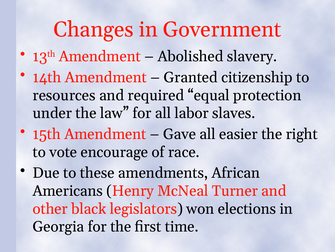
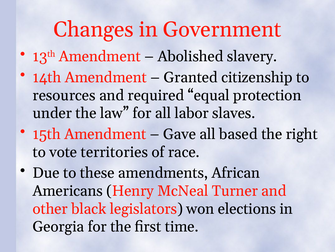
easier: easier -> based (238, 134)
encourage: encourage -> territories (114, 152)
